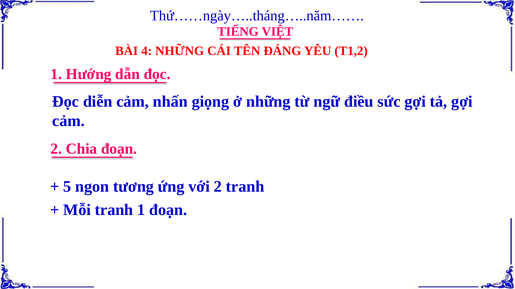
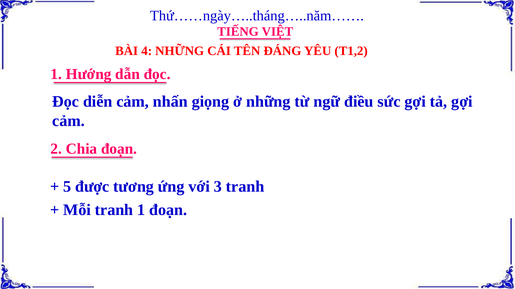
ngon: ngon -> được (92, 187)
với 2: 2 -> 3 (218, 187)
